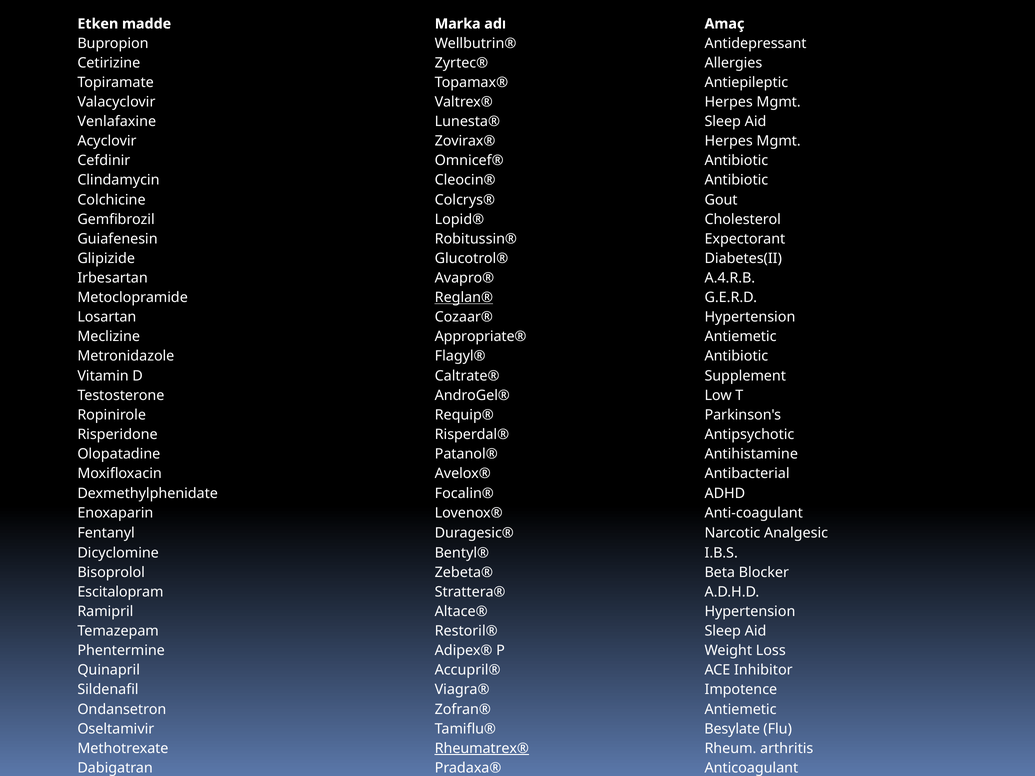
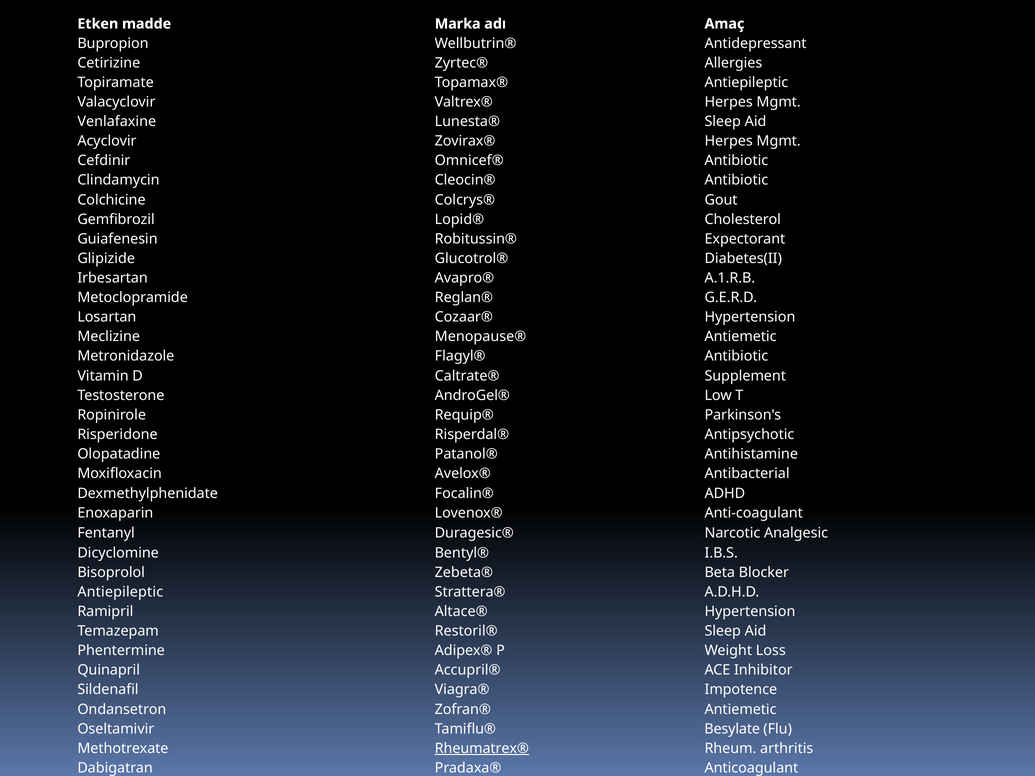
A.4.R.B: A.4.R.B -> A.1.R.B (730, 278)
Reglan® underline: present -> none (464, 298)
Appropriate®: Appropriate® -> Menopause® (480, 337)
Escitalopram: Escitalopram -> Antiepileptic (120, 592)
